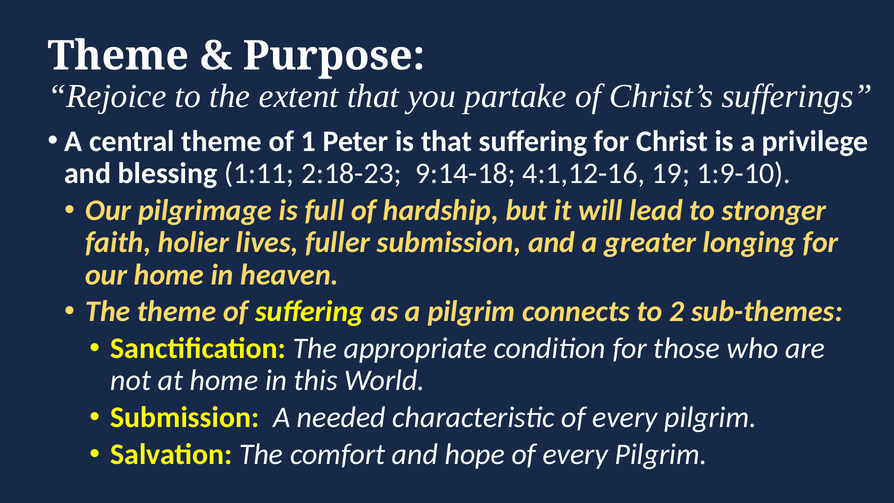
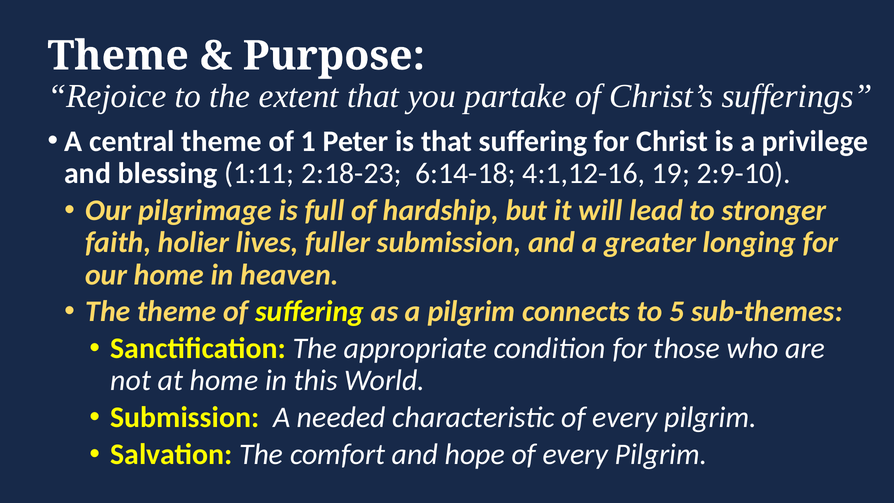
9:14-18: 9:14-18 -> 6:14-18 (465, 173)
1:9-10: 1:9-10 -> 2:9-10 (744, 173)
2: 2 -> 5 (677, 311)
